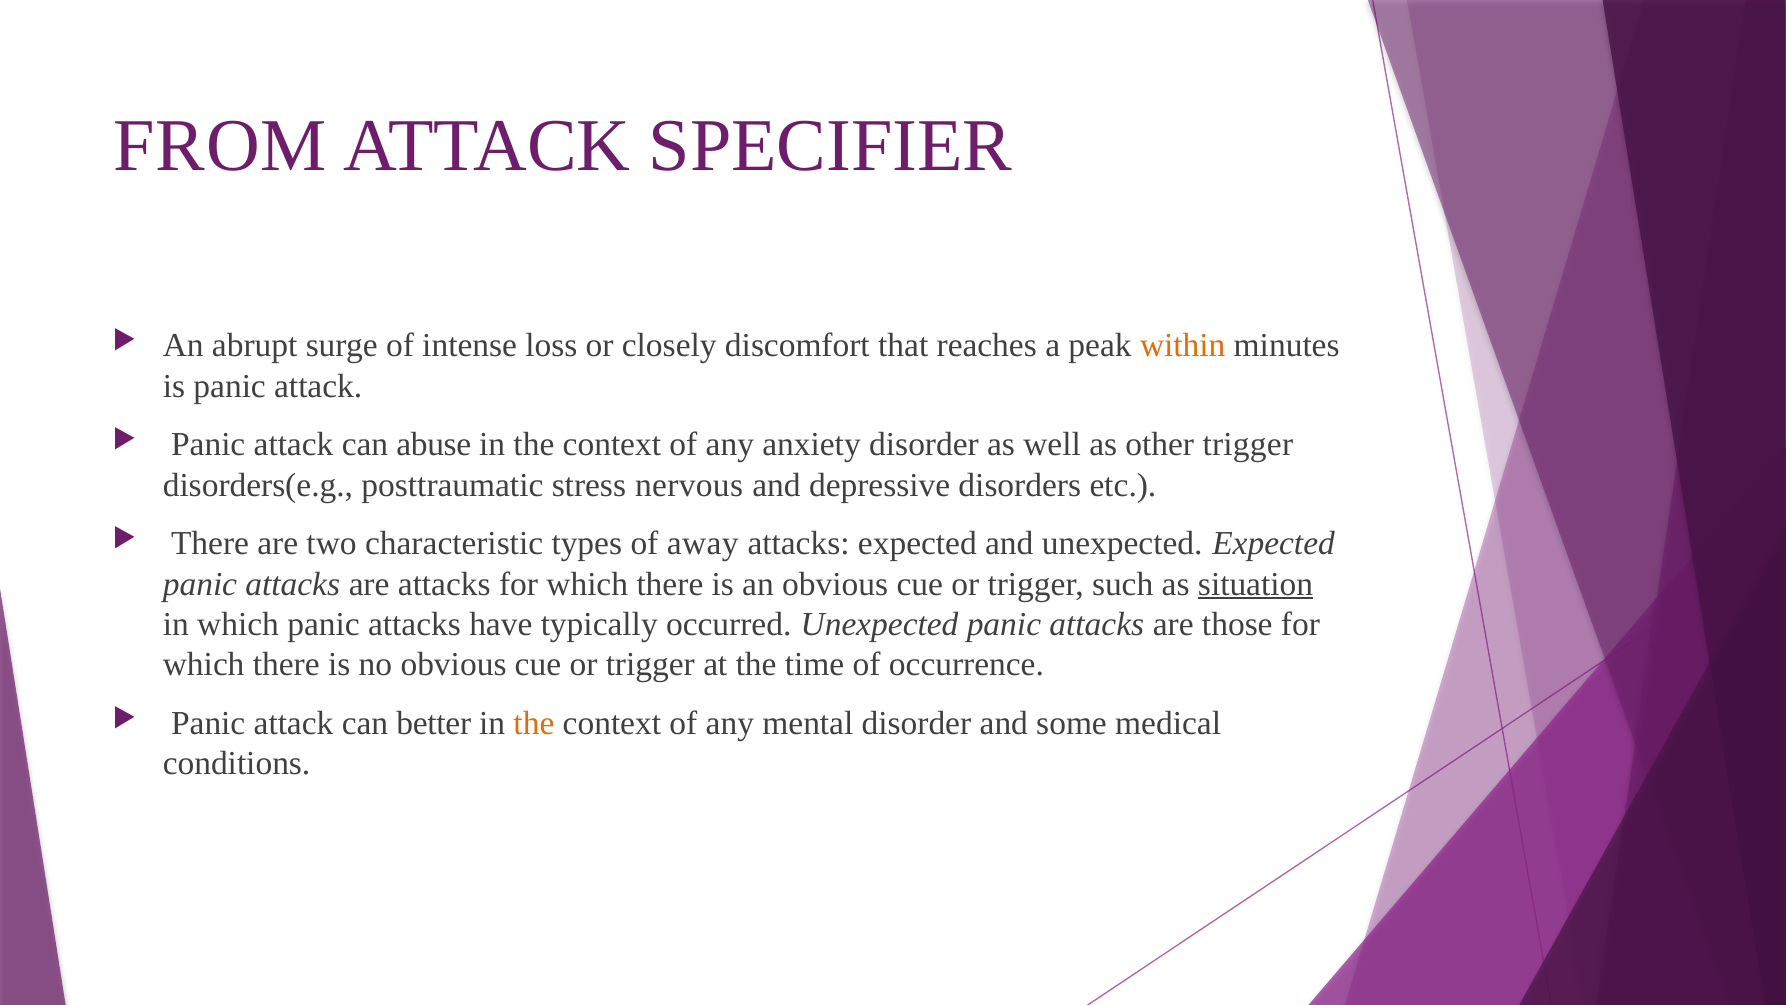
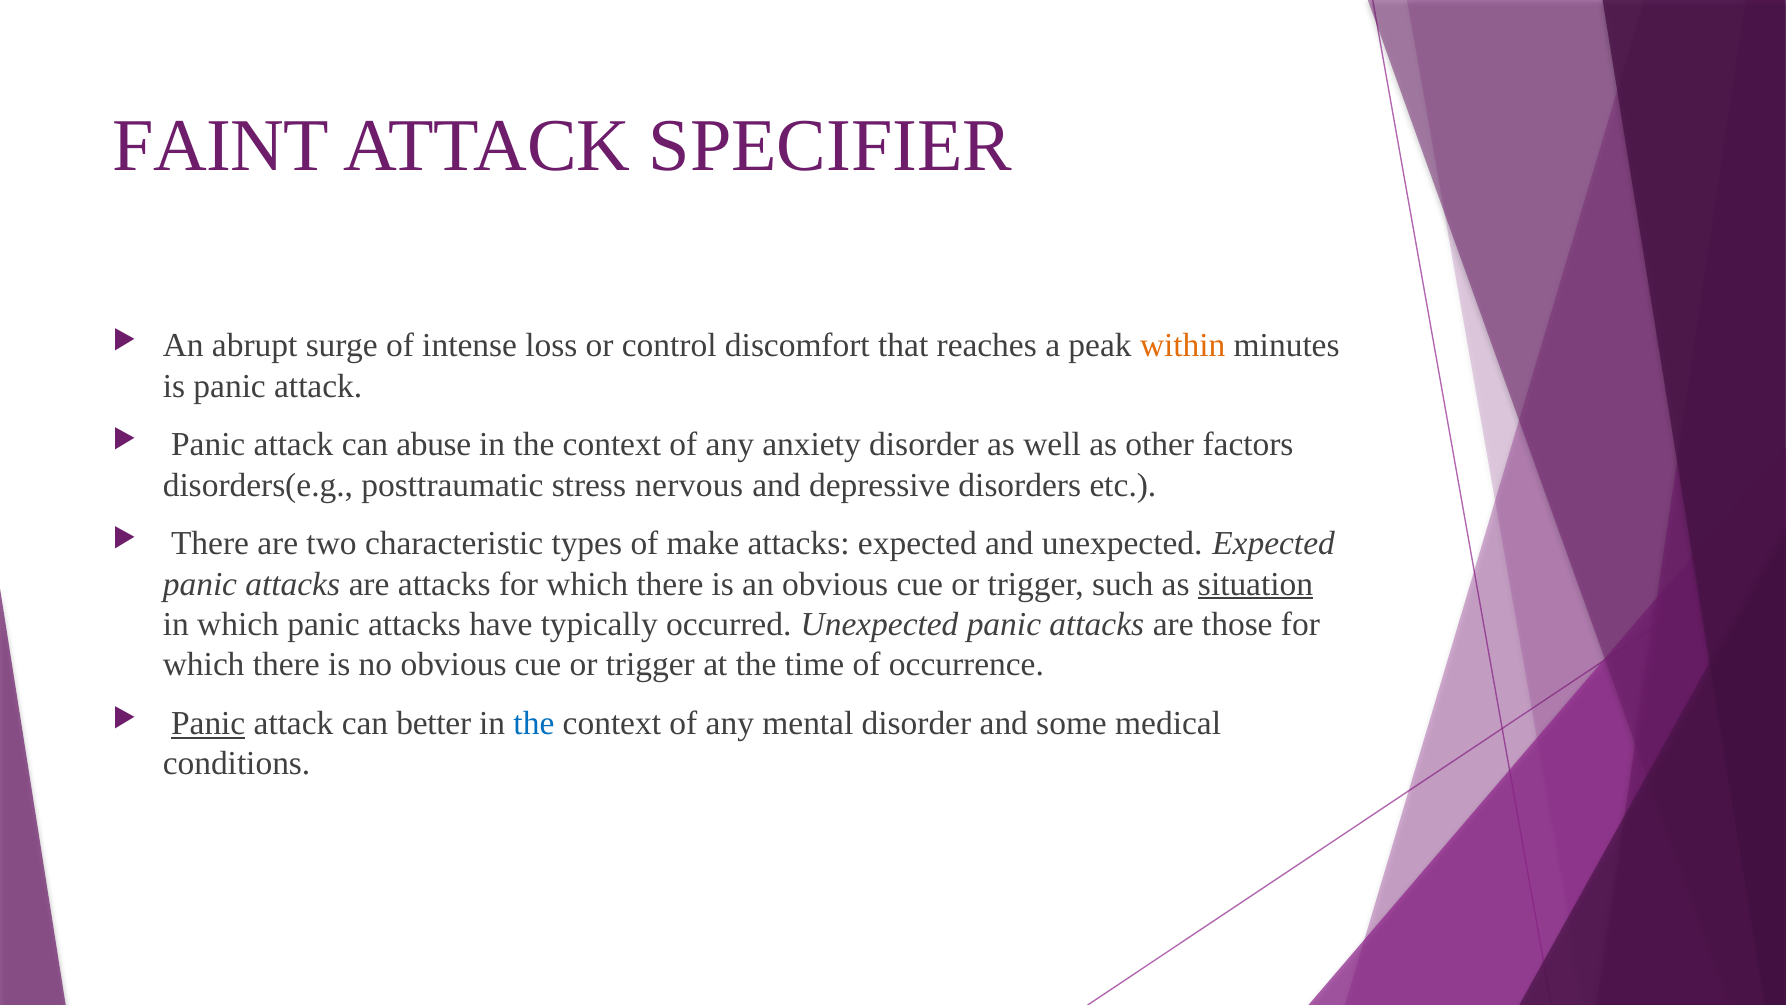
FROM: FROM -> FAINT (221, 146)
closely: closely -> control (669, 346)
other trigger: trigger -> factors (1248, 445)
away: away -> make (703, 544)
Panic underline: none -> present (208, 723)
the colour: orange -> blue (534, 723)
